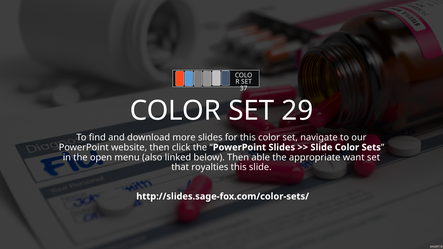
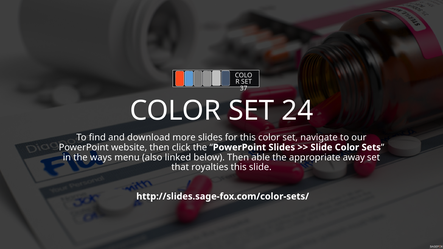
29: 29 -> 24 (297, 111)
open: open -> ways (101, 157)
want: want -> away (354, 157)
